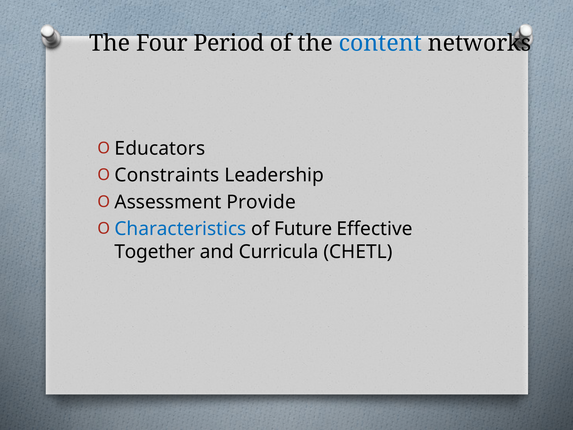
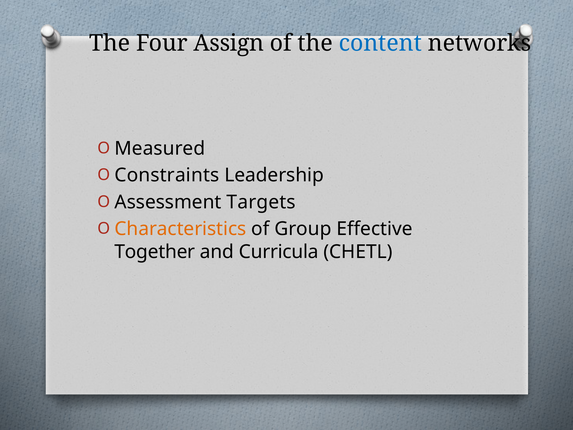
Period: Period -> Assign (229, 43)
Educators: Educators -> Measured (160, 148)
Provide: Provide -> Targets (261, 202)
Characteristics colour: blue -> orange (180, 229)
Future: Future -> Group (303, 229)
